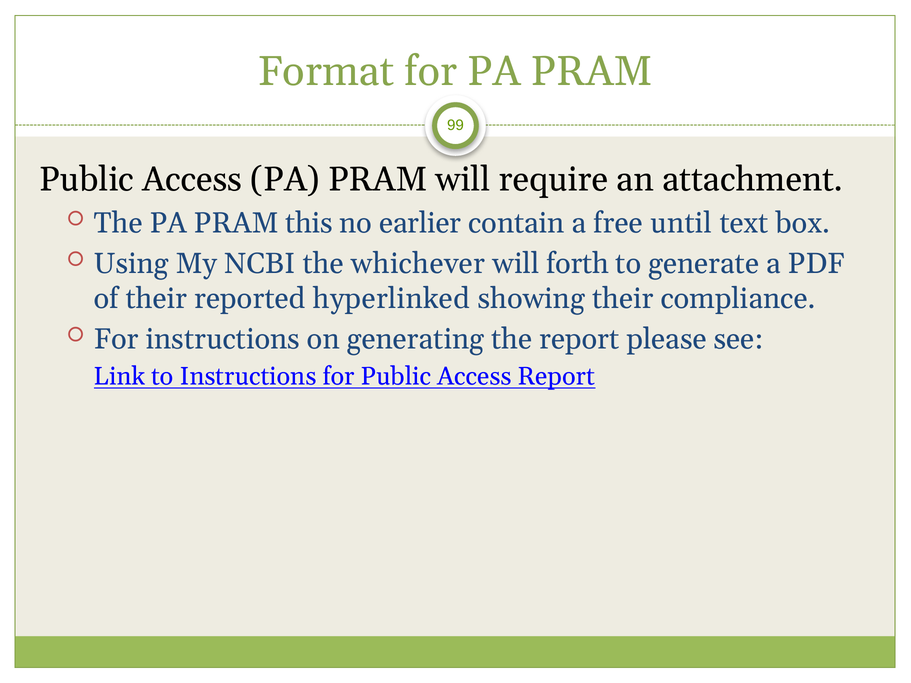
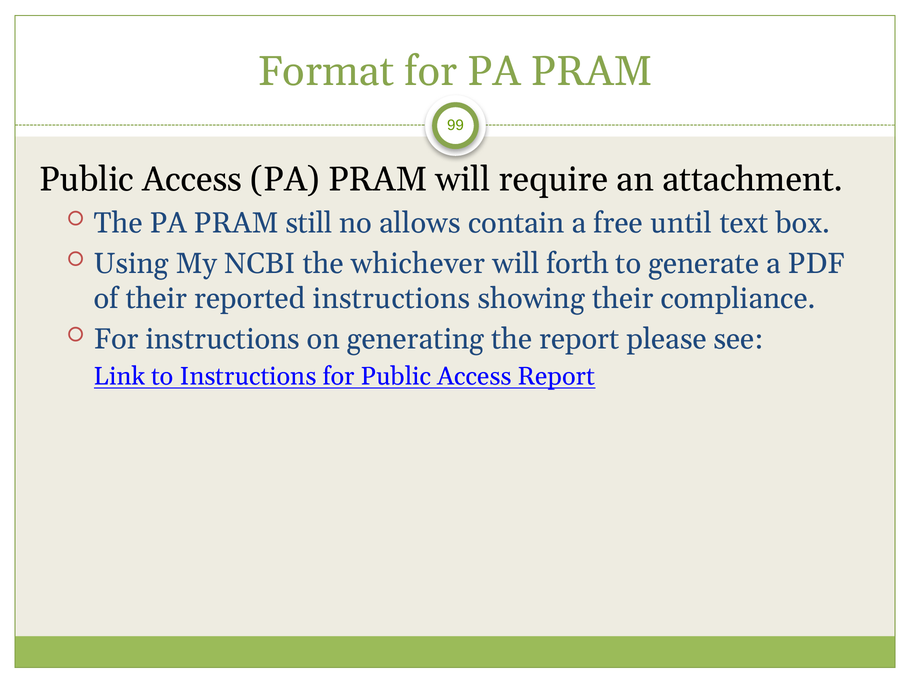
this: this -> still (309, 223)
earlier: earlier -> allows (420, 223)
reported hyperlinked: hyperlinked -> instructions (391, 299)
